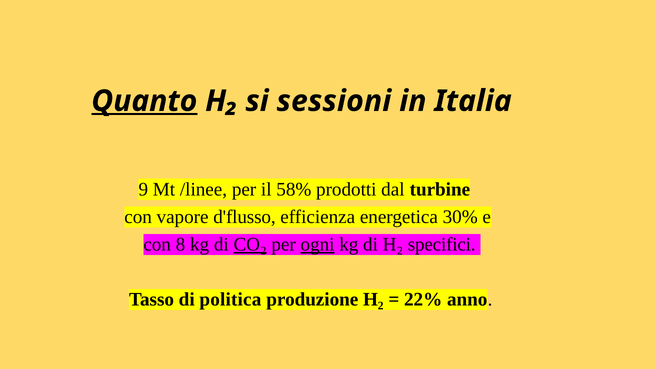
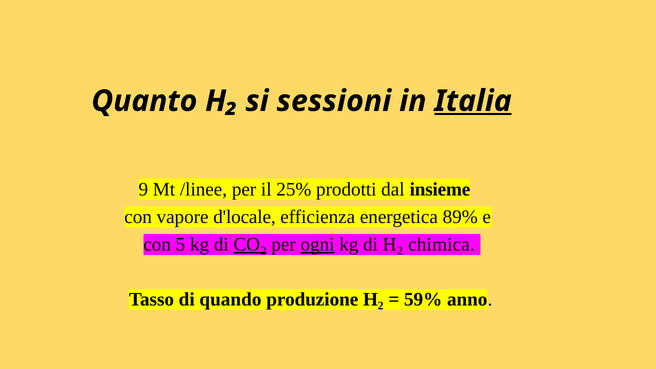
Quanto underline: present -> none (144, 101)
Italia underline: none -> present (473, 101)
58%: 58% -> 25% (294, 190)
turbine: turbine -> insieme (440, 190)
d'flusso: d'flusso -> d'locale (244, 217)
30%: 30% -> 89% (460, 217)
8: 8 -> 5 (180, 245)
specifici: specifici -> chimica (442, 245)
politica: politica -> quando (230, 300)
22%: 22% -> 59% (423, 300)
